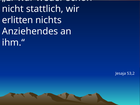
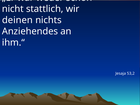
erlitten: erlitten -> deinen (17, 20)
